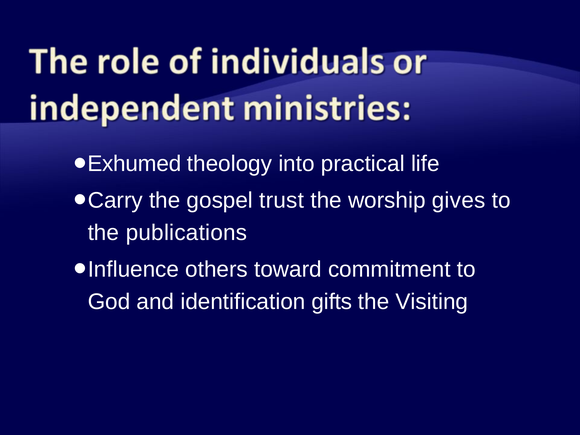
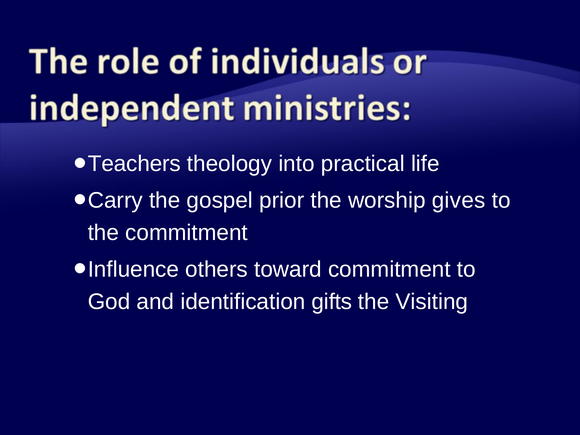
Exhumed: Exhumed -> Teachers (134, 164)
trust: trust -> prior (282, 200)
the publications: publications -> commitment (187, 233)
